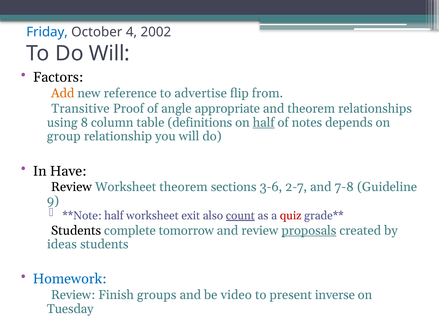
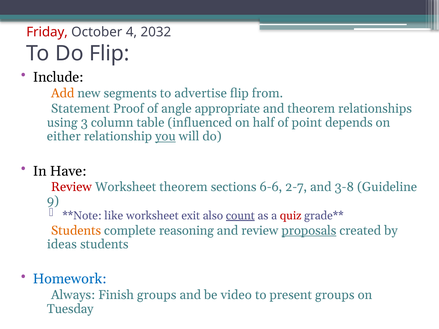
Friday colour: blue -> red (47, 32)
2002: 2002 -> 2032 (156, 32)
Do Will: Will -> Flip (109, 53)
Factors: Factors -> Include (58, 77)
reference: reference -> segments (130, 93)
Transitive: Transitive -> Statement (80, 109)
8: 8 -> 3 (84, 123)
definitions: definitions -> influenced (200, 123)
half underline: present -> none (264, 123)
notes: notes -> point (307, 123)
group: group -> either (64, 136)
you underline: none -> present (165, 136)
Review colour: black -> red (71, 187)
3-6: 3-6 -> 6-6 (271, 187)
7-8: 7-8 -> 3-8 (344, 187)
half: half -> like (114, 216)
Students colour: black -> orange (76, 231)
tomorrow: tomorrow -> reasoning (186, 231)
Review: Review -> Always (73, 295)
present inverse: inverse -> groups (335, 295)
